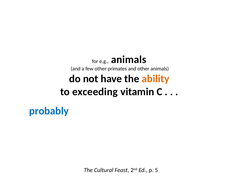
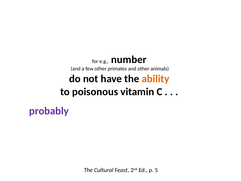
e.g animals: animals -> number (129, 59)
exceeding: exceeding -> poisonous (95, 92)
probably colour: blue -> purple (49, 111)
